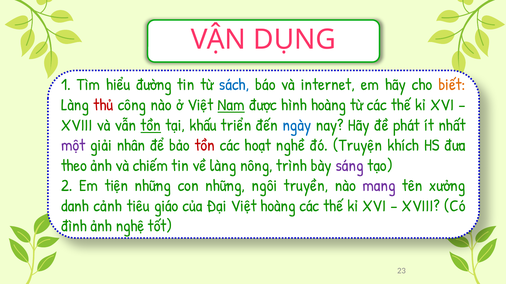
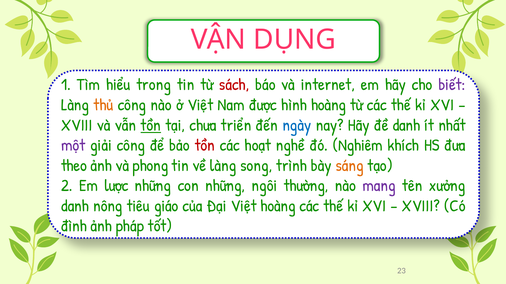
đường: đường -> trong (154, 85)
sách colour: blue -> red (234, 85)
biết colour: orange -> purple (452, 85)
thủ colour: red -> orange (103, 105)
Nam underline: present -> none (231, 105)
khấu: khấu -> chưa (203, 125)
đề phát: phát -> danh (406, 125)
giải nhân: nhân -> công (131, 146)
Truyện: Truyện -> Nghiêm (358, 146)
chiếm: chiếm -> phong (150, 166)
nông: nông -> song (256, 166)
sáng colour: purple -> orange (350, 166)
tiện: tiện -> lược (116, 186)
truyền: truyền -> thường (306, 186)
cảnh: cảnh -> nông (108, 206)
nghệ: nghệ -> pháp (130, 227)
